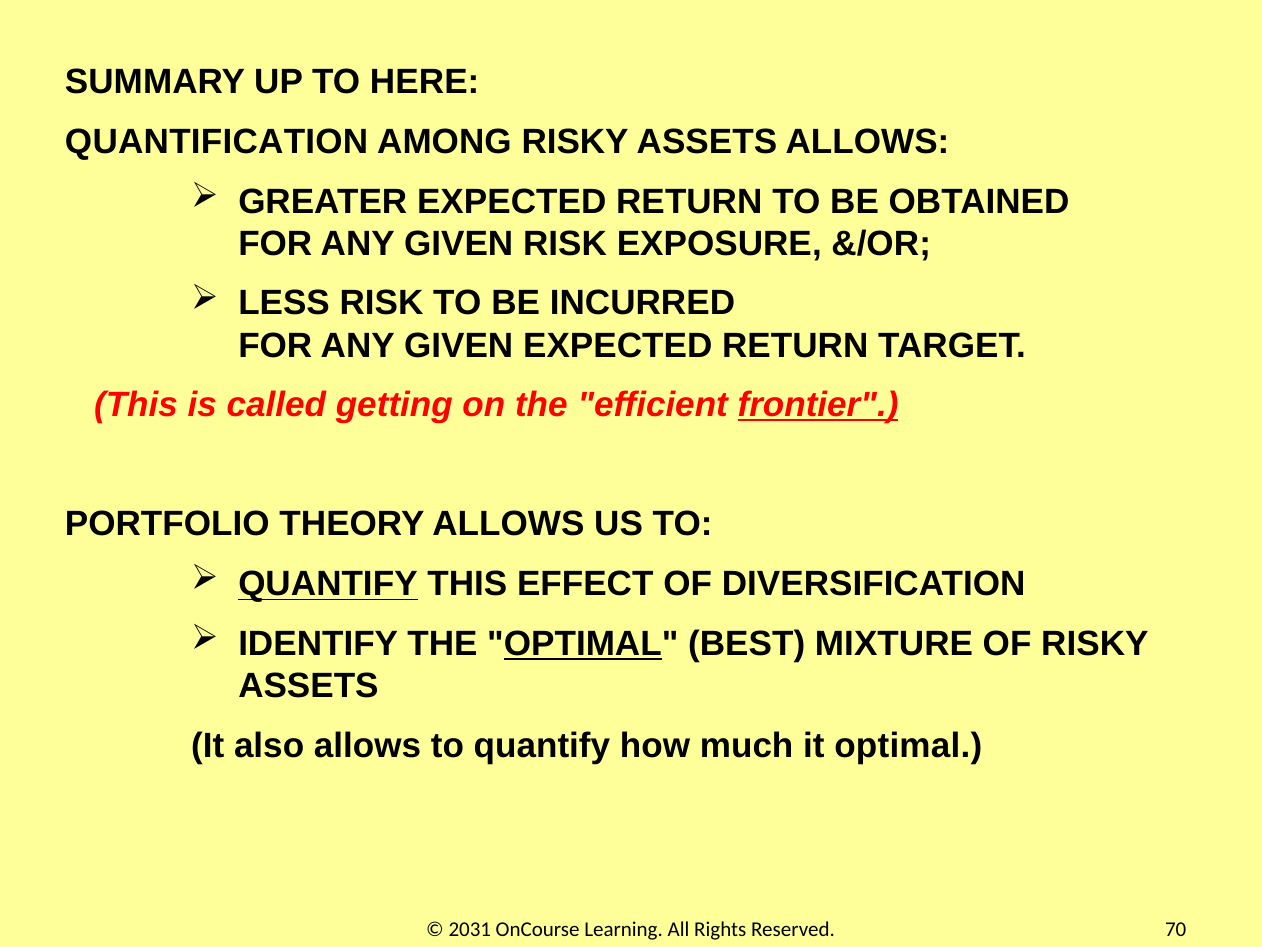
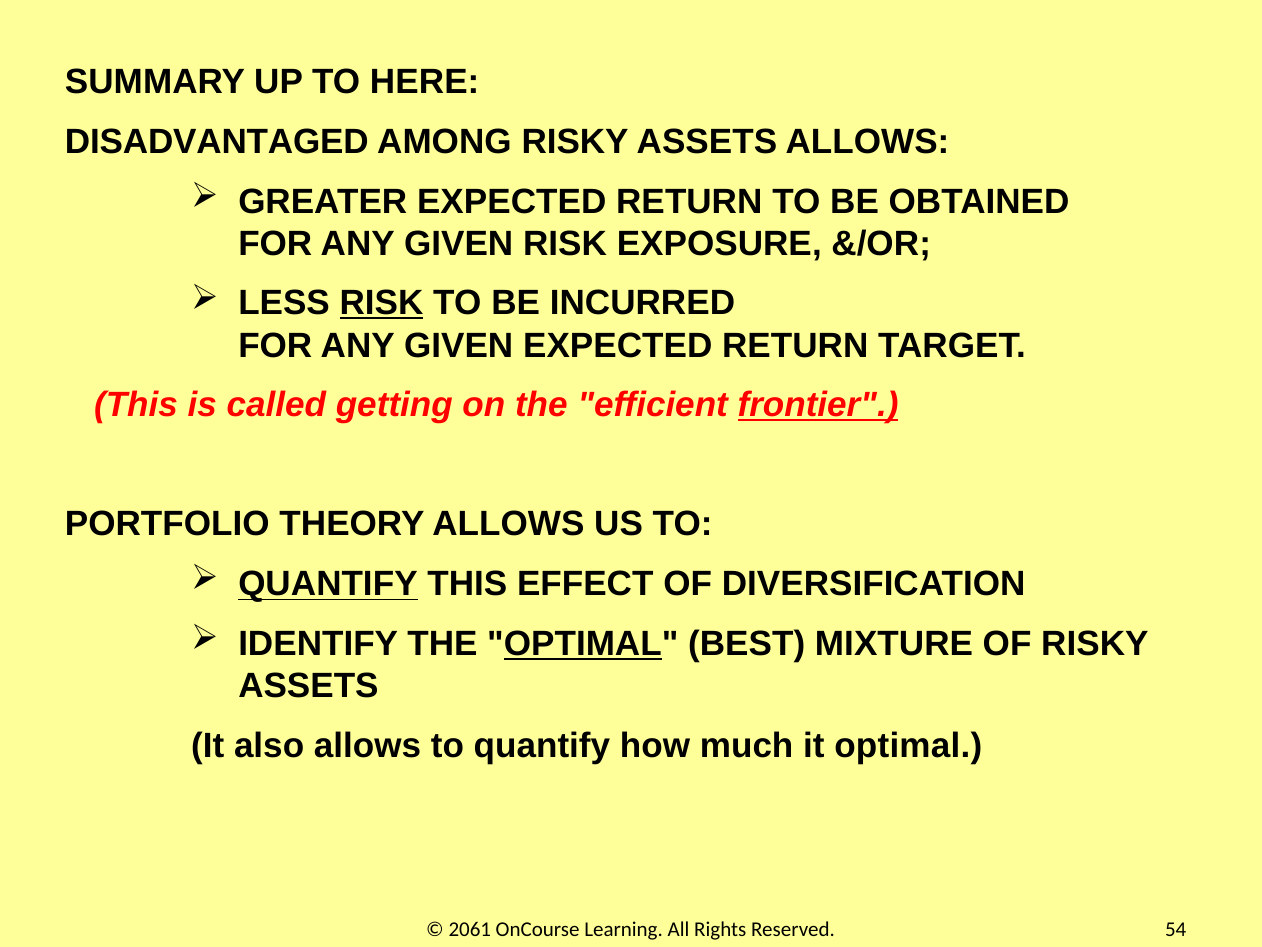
QUANTIFICATION: QUANTIFICATION -> DISADVANTAGED (217, 142)
RISK underline: none -> present (382, 303)
2031: 2031 -> 2061 (470, 929)
70: 70 -> 54 (1176, 929)
